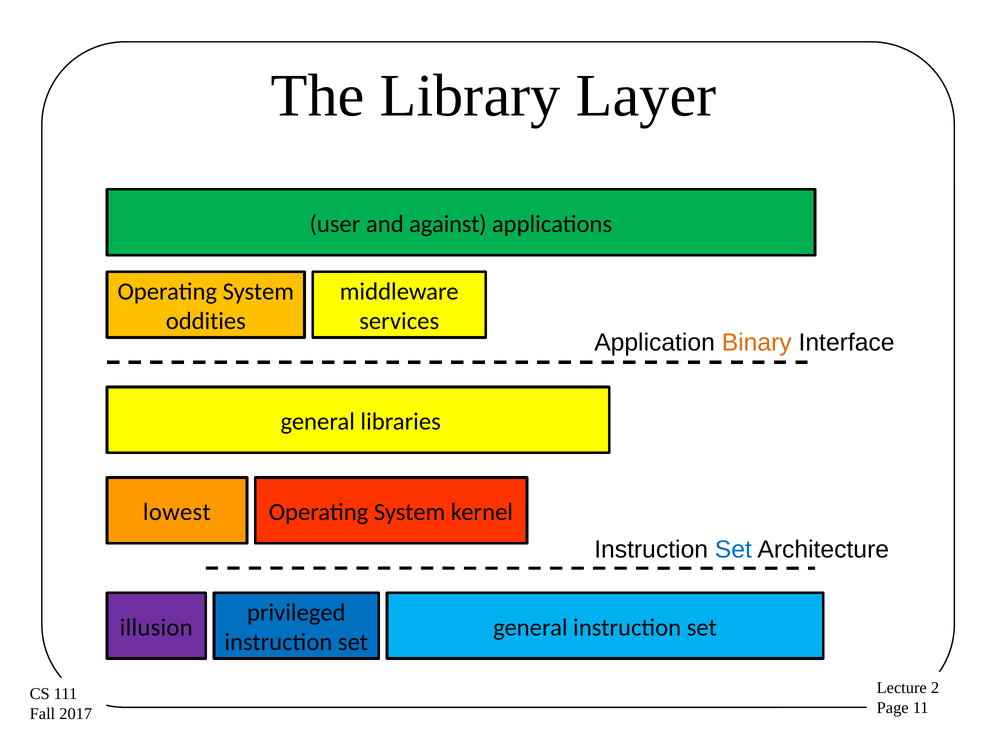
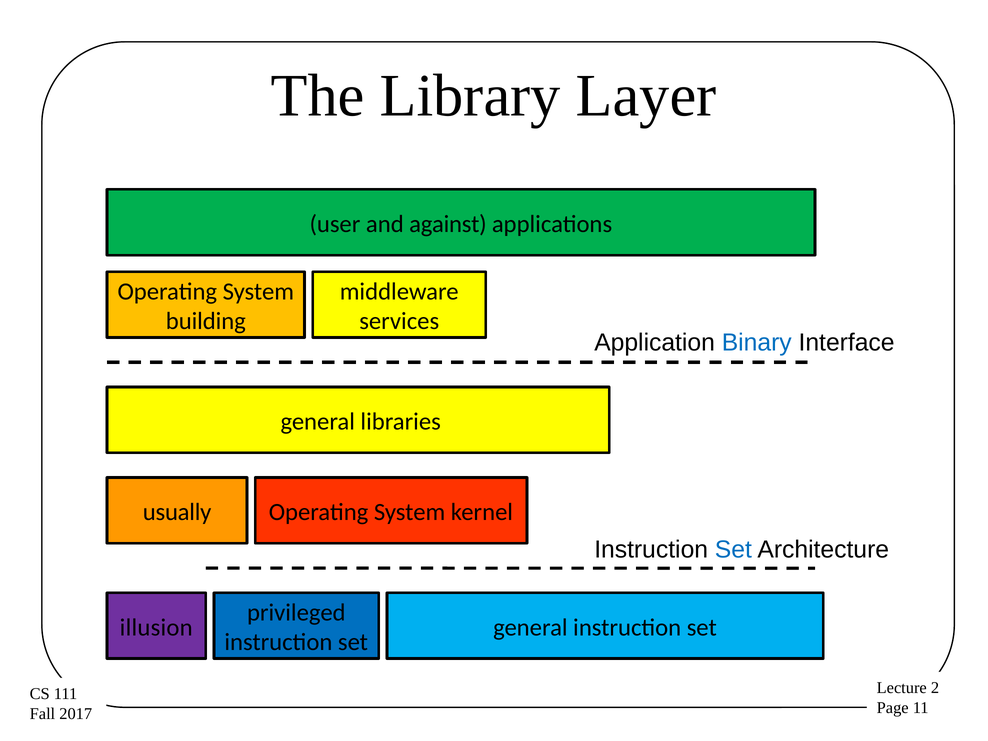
oddities: oddities -> building (206, 321)
Binary colour: orange -> blue (757, 342)
lowest: lowest -> usually (177, 512)
